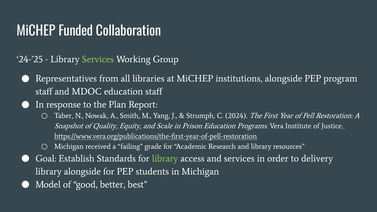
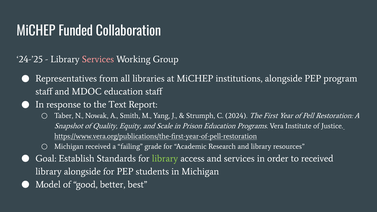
Services colour: light green -> pink (98, 59)
Plan: Plan -> Text (117, 105)
to delivery: delivery -> received (317, 158)
